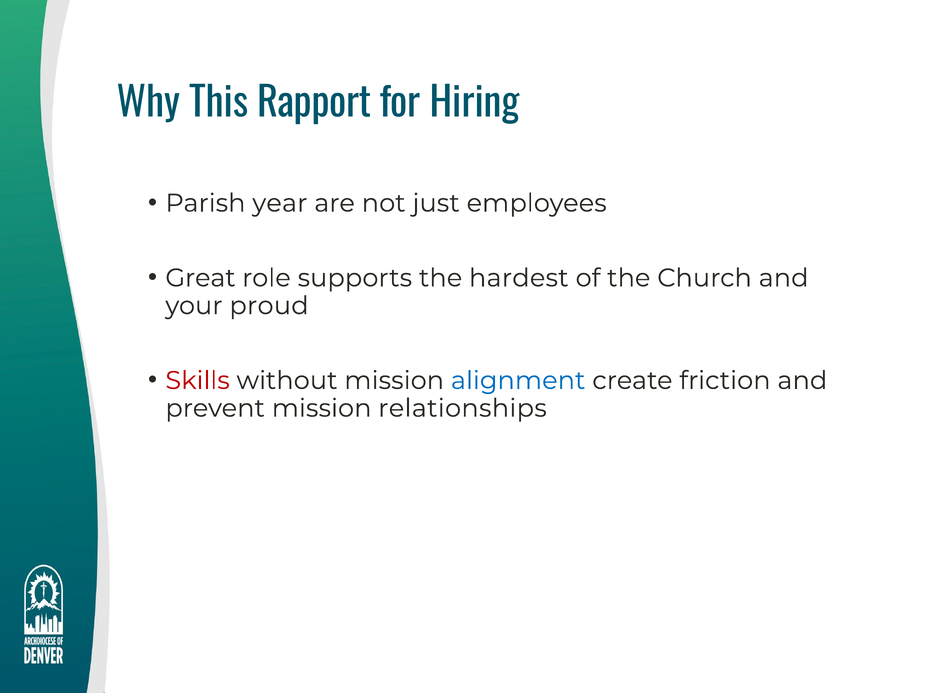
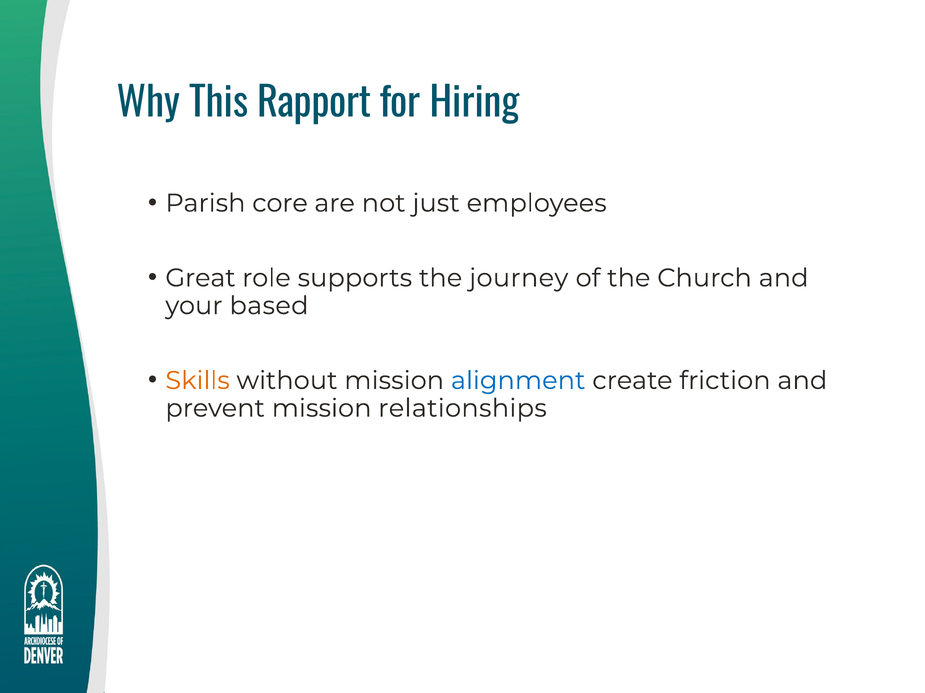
year: year -> core (280, 203)
hardest: hardest -> journey (519, 278)
proud: proud -> based (269, 306)
Skills colour: red -> orange (198, 381)
